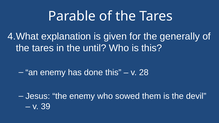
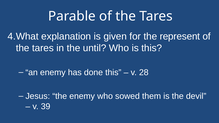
generally: generally -> represent (180, 36)
